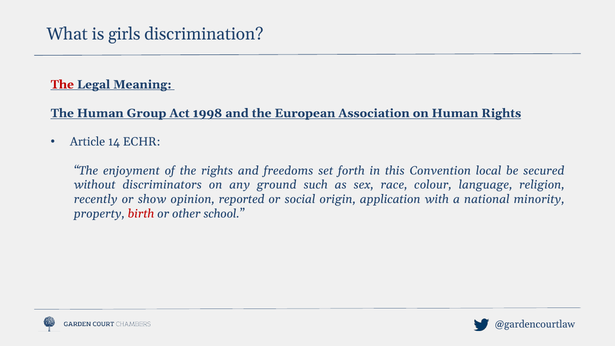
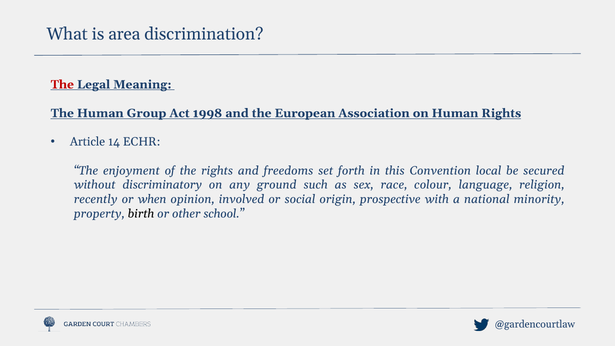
girls: girls -> area (124, 34)
discriminators: discriminators -> discriminatory (162, 185)
show: show -> when (152, 199)
reported: reported -> involved (242, 199)
application: application -> prospective (390, 199)
birth colour: red -> black (141, 214)
